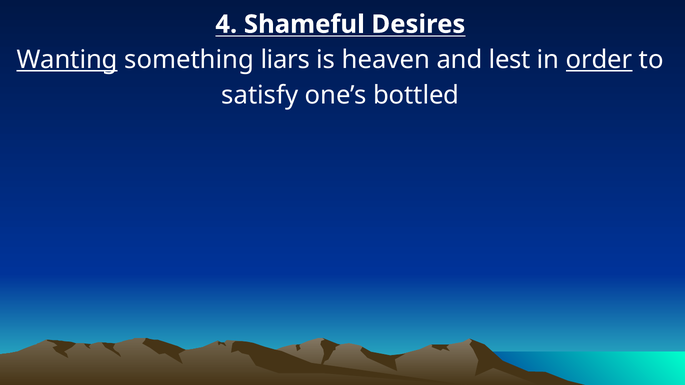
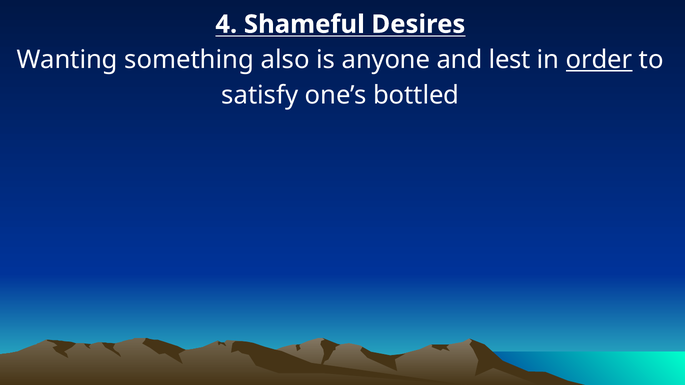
Wanting underline: present -> none (67, 60)
liars: liars -> also (285, 60)
heaven: heaven -> anyone (386, 60)
